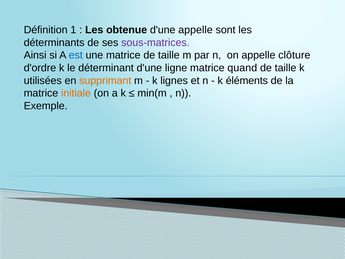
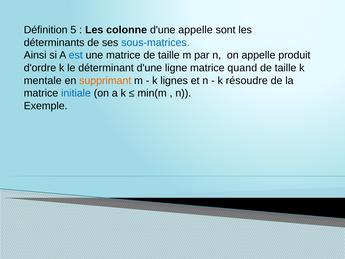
1: 1 -> 5 (73, 30)
obtenue: obtenue -> colonne (127, 30)
sous-matrices colour: purple -> blue (155, 43)
clôture: clôture -> produit (294, 55)
utilisées: utilisées -> mentale (43, 80)
éléments: éléments -> résoudre (247, 80)
initiale colour: orange -> blue (76, 93)
